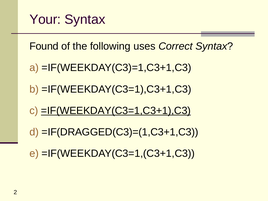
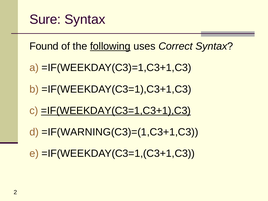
Your: Your -> Sure (45, 20)
following underline: none -> present (110, 46)
=IF(DRAGGED(C3)=(1,C3+1,C3: =IF(DRAGGED(C3)=(1,C3+1,C3 -> =IF(WARNING(C3)=(1,C3+1,C3 (120, 132)
